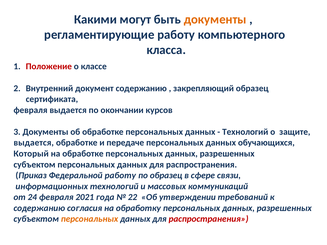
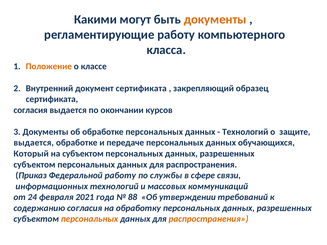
Положение colour: red -> orange (49, 67)
документ содержанию: содержанию -> сертификата (141, 88)
февраля: февраля -> согласия (31, 110)
на обработке: обработке -> субъектом (83, 154)
по образец: образец -> службы (166, 176)
22: 22 -> 88 (133, 197)
распространения colour: red -> orange (209, 219)
